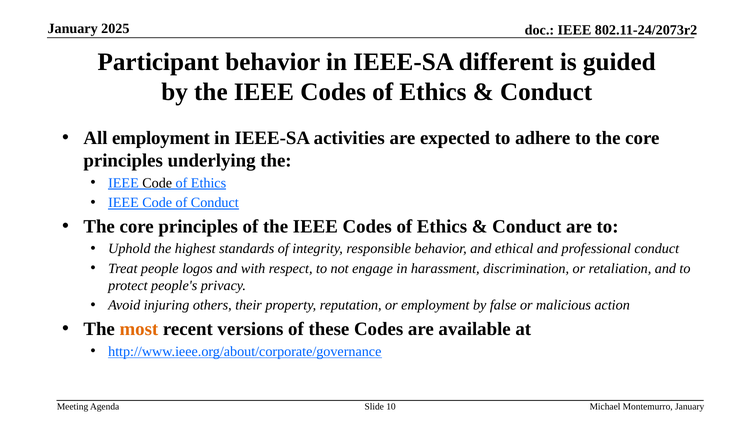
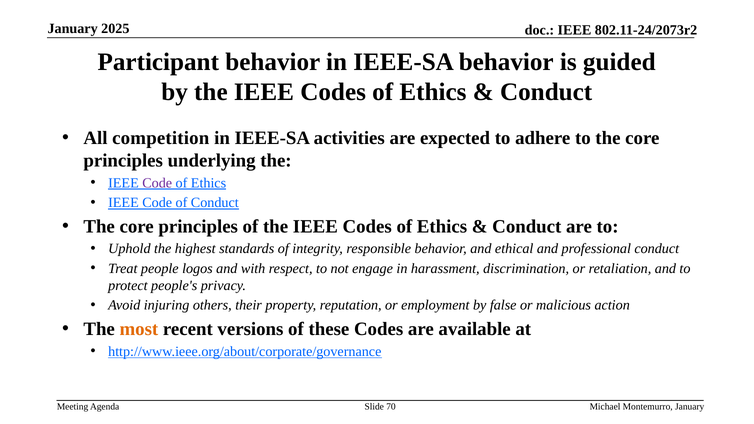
IEEE-SA different: different -> behavior (506, 62)
All employment: employment -> competition (161, 138)
Code colour: black -> purple (157, 183)
10: 10 -> 70 (391, 407)
